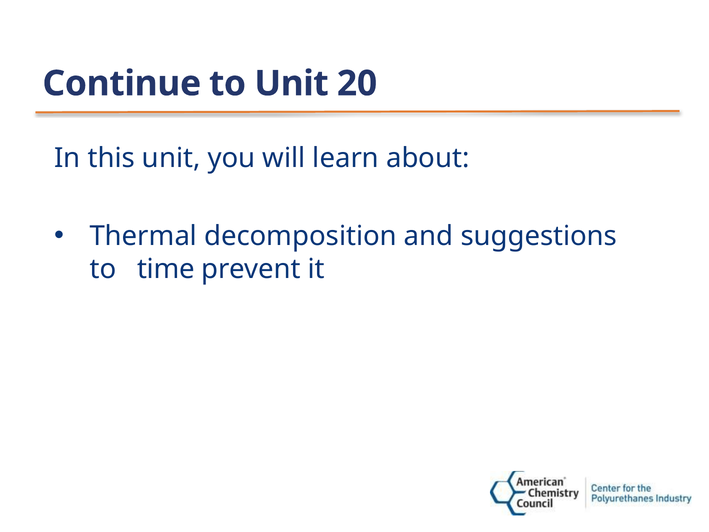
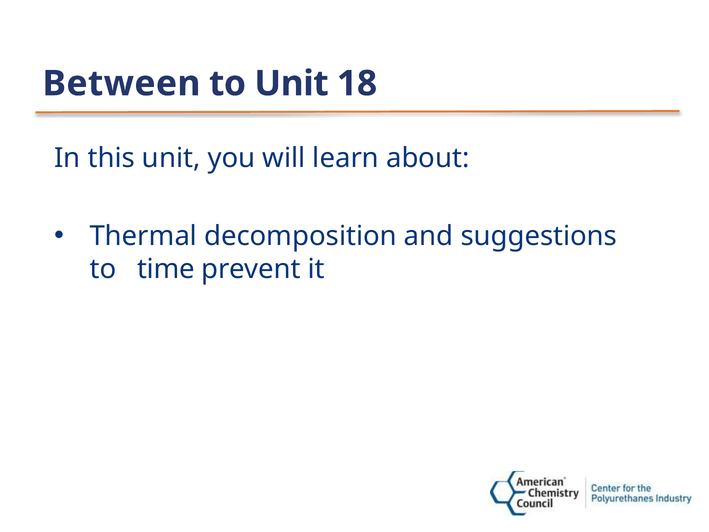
Continue: Continue -> Between (121, 84)
20: 20 -> 18 (357, 84)
